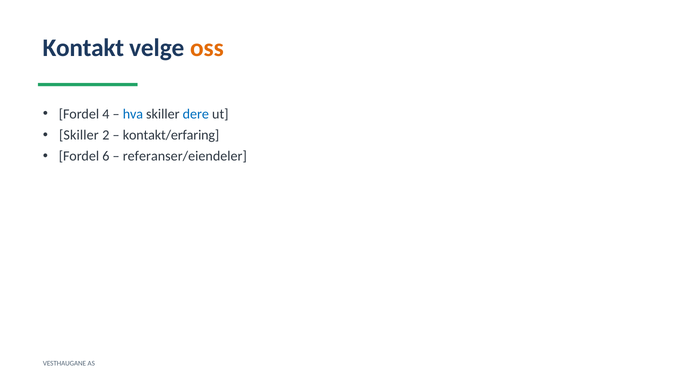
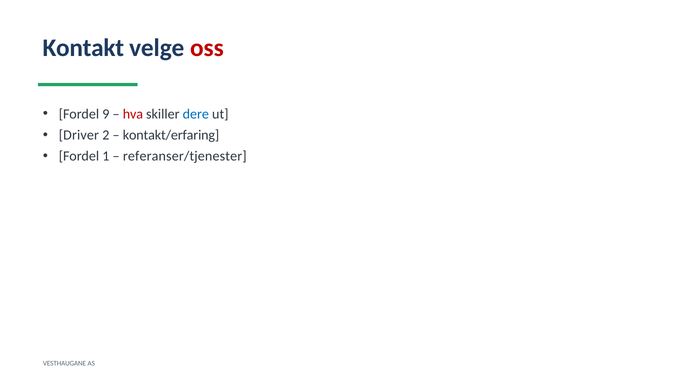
oss colour: orange -> red (207, 48)
4: 4 -> 9 (106, 114)
hva colour: blue -> red (133, 114)
Skiller: Skiller -> Driver (79, 135)
6: 6 -> 1 (106, 157)
referanser/eiendeler: referanser/eiendeler -> referanser/tjenester (185, 157)
